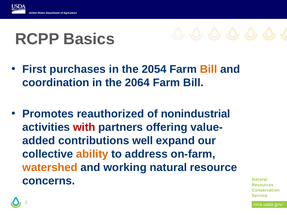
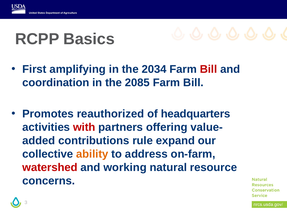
purchases: purchases -> amplifying (78, 69)
2054: 2054 -> 2034 (154, 69)
Bill colour: orange -> red (209, 69)
2064: 2064 -> 2085 (137, 83)
nonindustrial: nonindustrial -> headquarters (196, 114)
well: well -> rule (143, 141)
watershed colour: orange -> red (50, 168)
